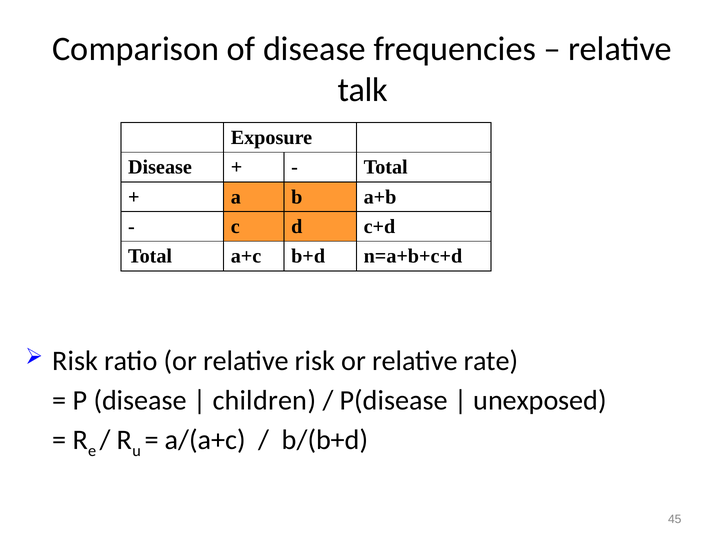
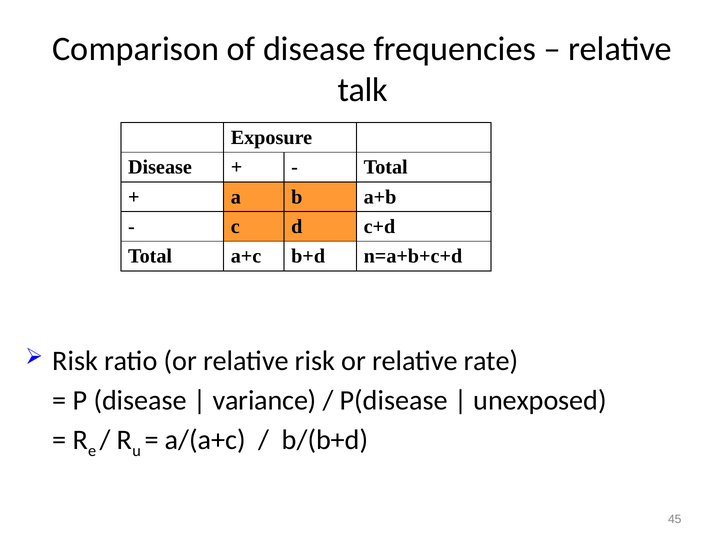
children: children -> variance (265, 400)
